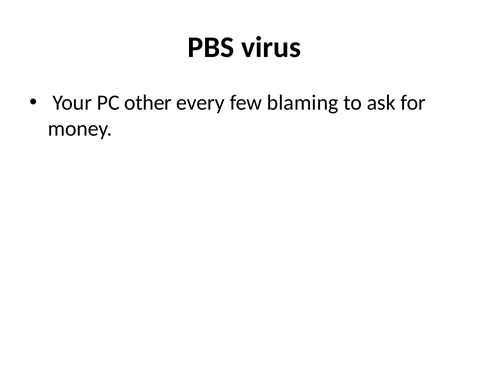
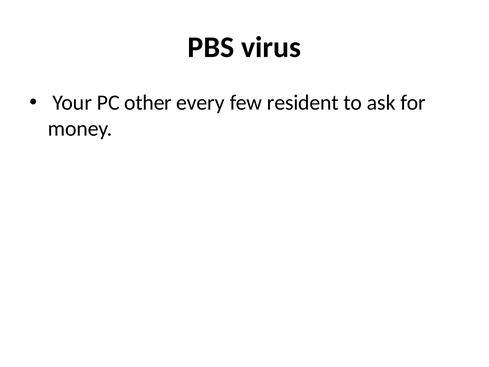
blaming: blaming -> resident (303, 103)
